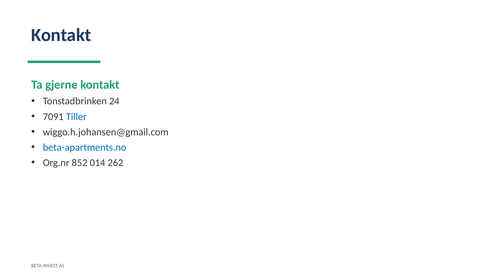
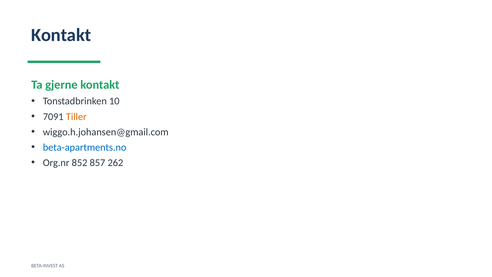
24: 24 -> 10 (114, 101)
Tiller colour: blue -> orange (76, 117)
014: 014 -> 857 (97, 163)
